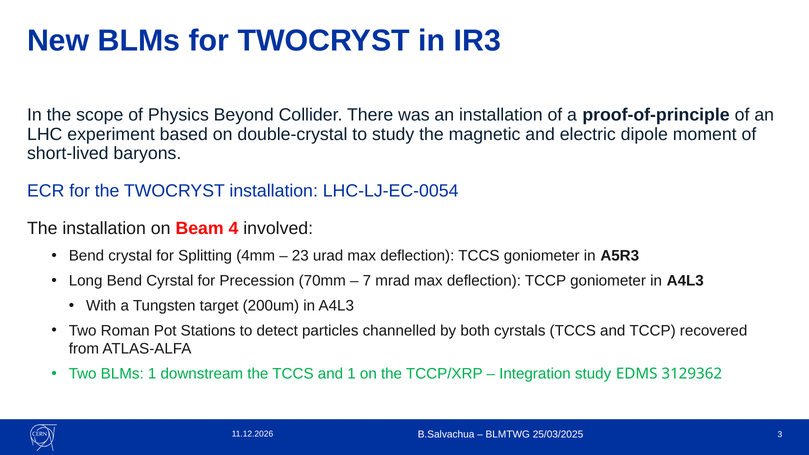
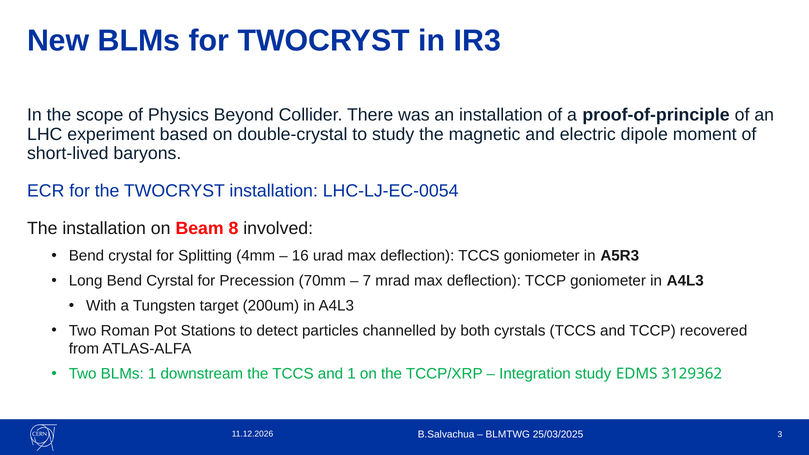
4: 4 -> 8 (234, 229)
23: 23 -> 16 (300, 256)
